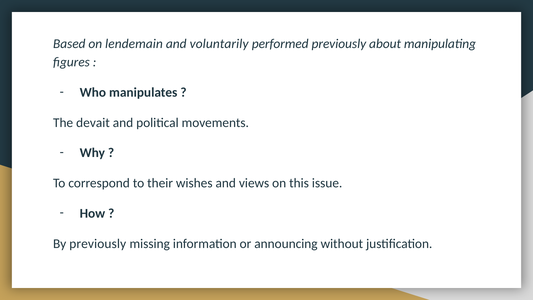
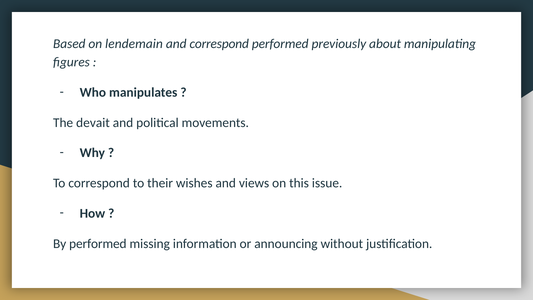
and voluntarily: voluntarily -> correspond (219, 44)
By previously: previously -> performed (98, 243)
